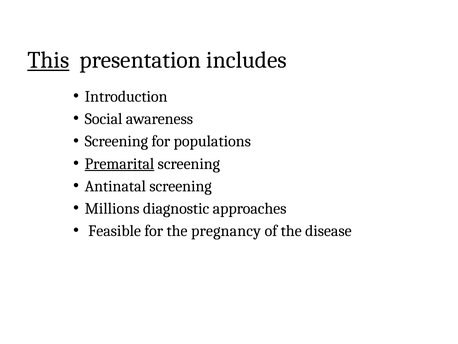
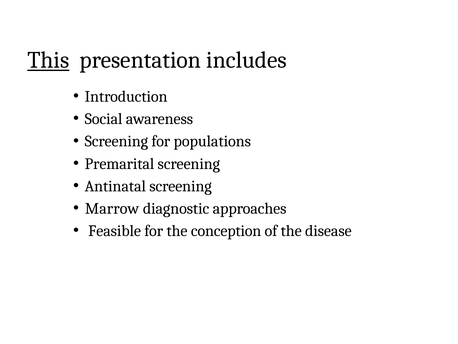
Premarital underline: present -> none (119, 164)
Millions: Millions -> Marrow (112, 208)
pregnancy: pregnancy -> conception (226, 231)
